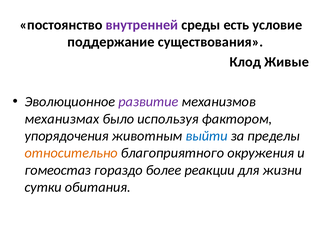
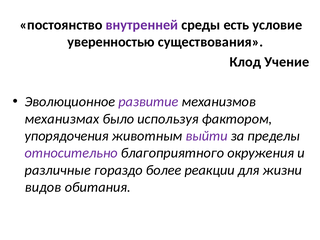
поддержание: поддержание -> уверенностью (111, 42)
Живые: Живые -> Учение (287, 62)
выйти colour: blue -> purple (207, 136)
относительно colour: orange -> purple (71, 153)
гомеостаз: гомеостаз -> различные (58, 170)
сутки: сутки -> видов (43, 187)
